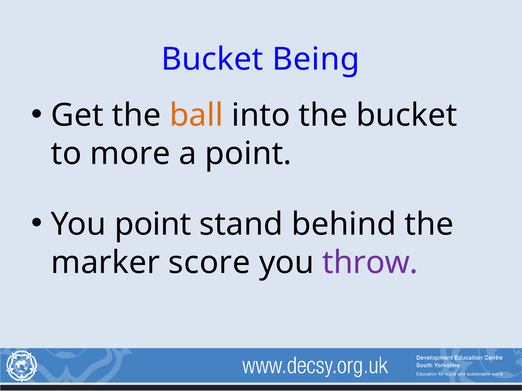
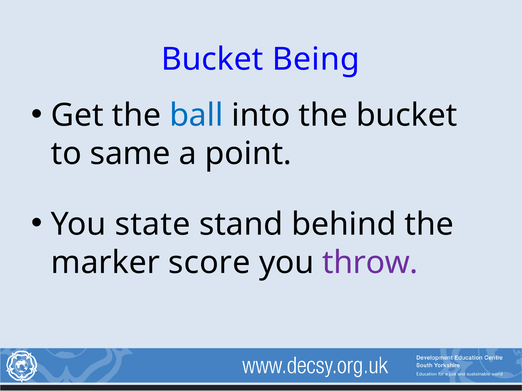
ball colour: orange -> blue (196, 115)
more: more -> same (130, 154)
You point: point -> state (153, 224)
